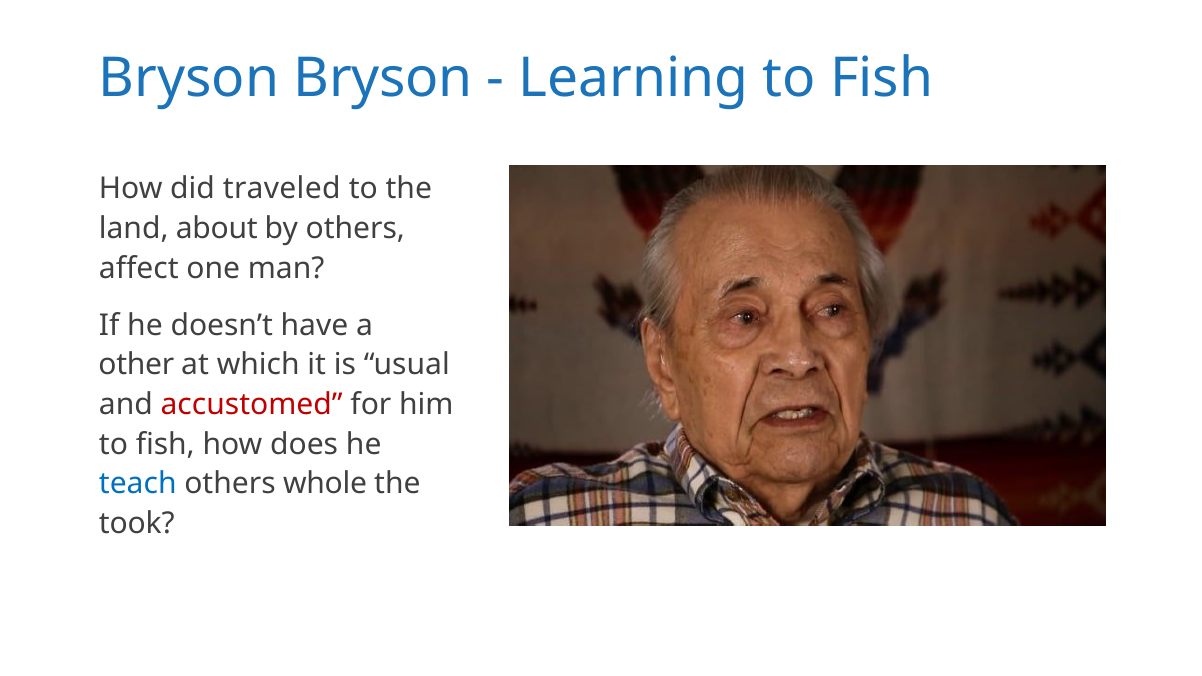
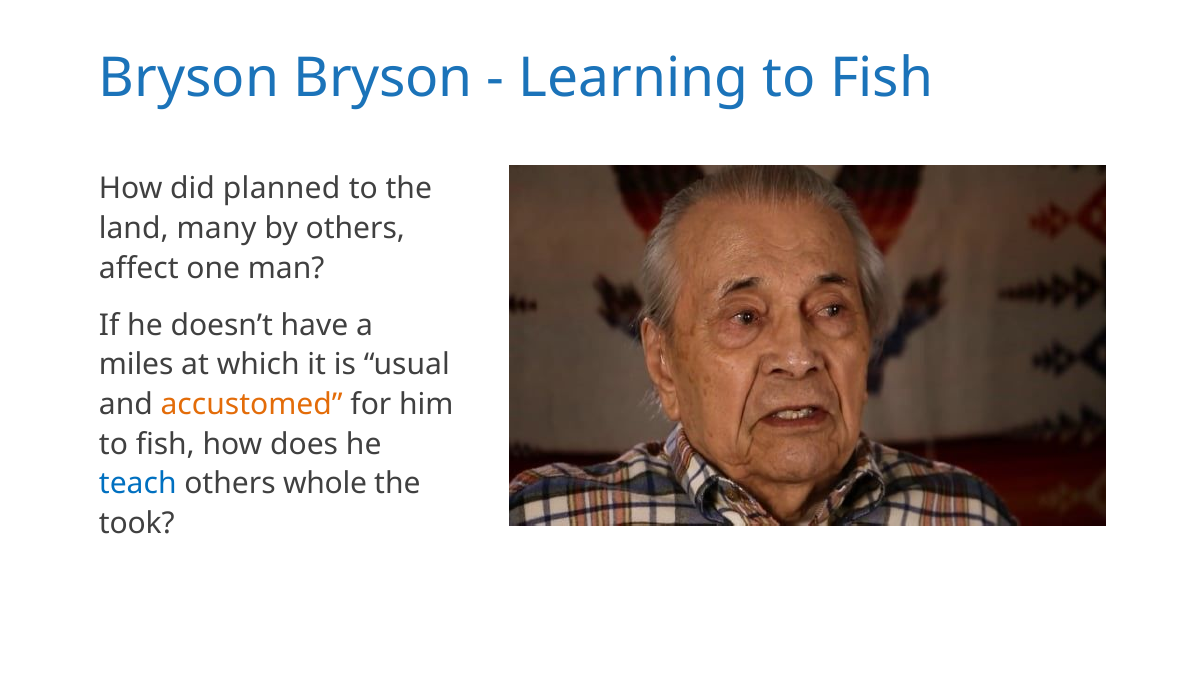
traveled: traveled -> planned (282, 189)
about: about -> many (216, 229)
other: other -> miles (136, 365)
accustomed colour: red -> orange (252, 405)
